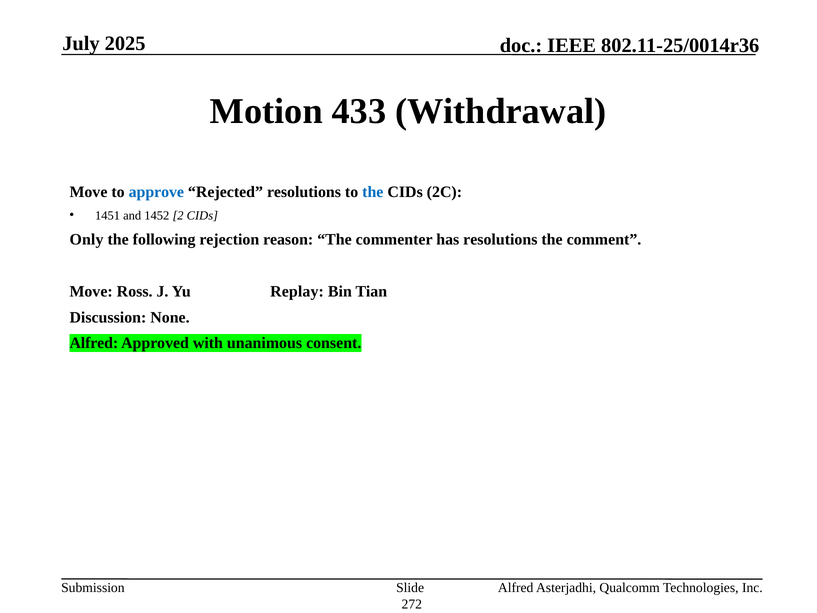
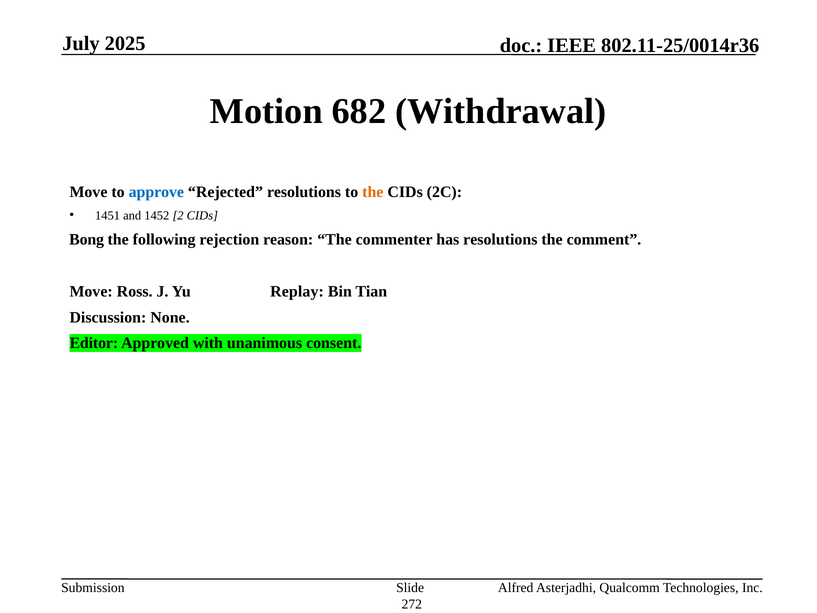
433: 433 -> 682 (359, 111)
the colour: blue -> orange (373, 192)
Only: Only -> Bong (87, 239)
Alfred: Alfred -> Editor (94, 343)
